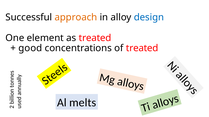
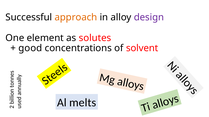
design colour: blue -> purple (149, 17)
as treated: treated -> solutes (95, 38)
of treated: treated -> solvent (142, 48)
